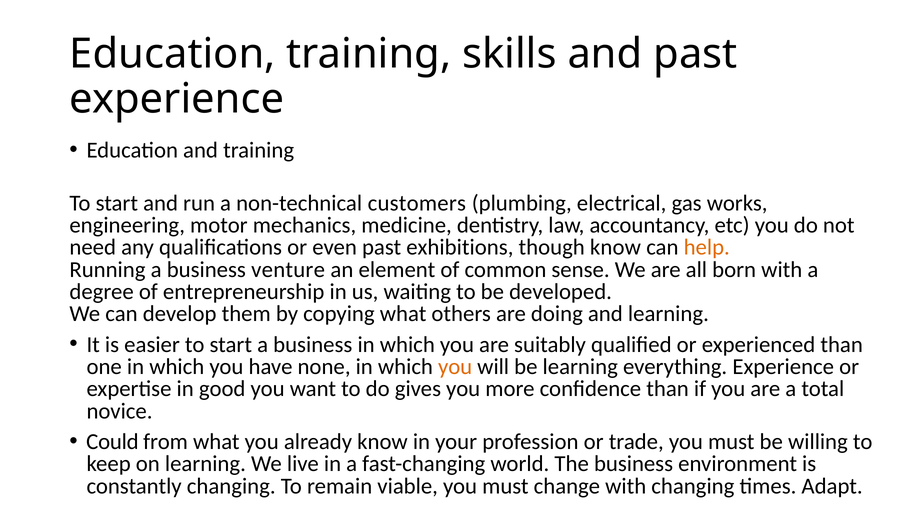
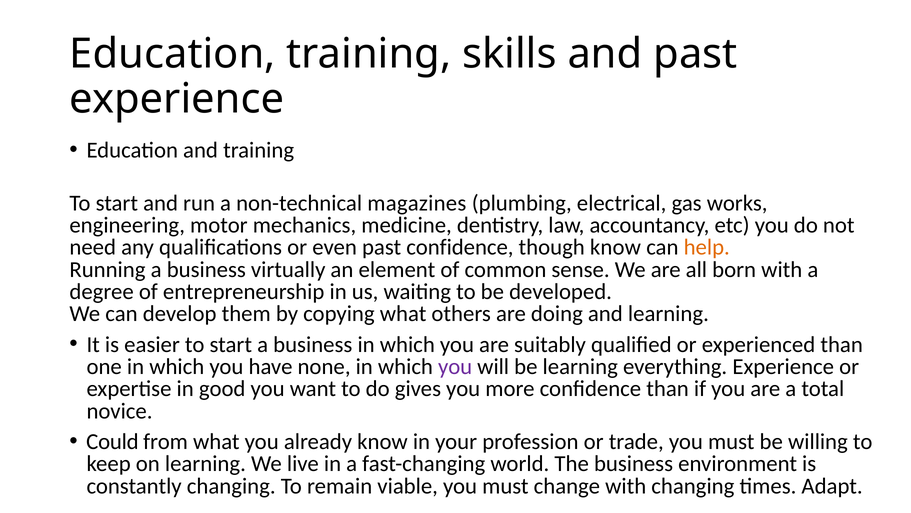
customers: customers -> magazines (417, 203)
past exhibitions: exhibitions -> confidence (460, 247)
venture: venture -> virtually (288, 269)
you colour: orange -> purple (455, 366)
